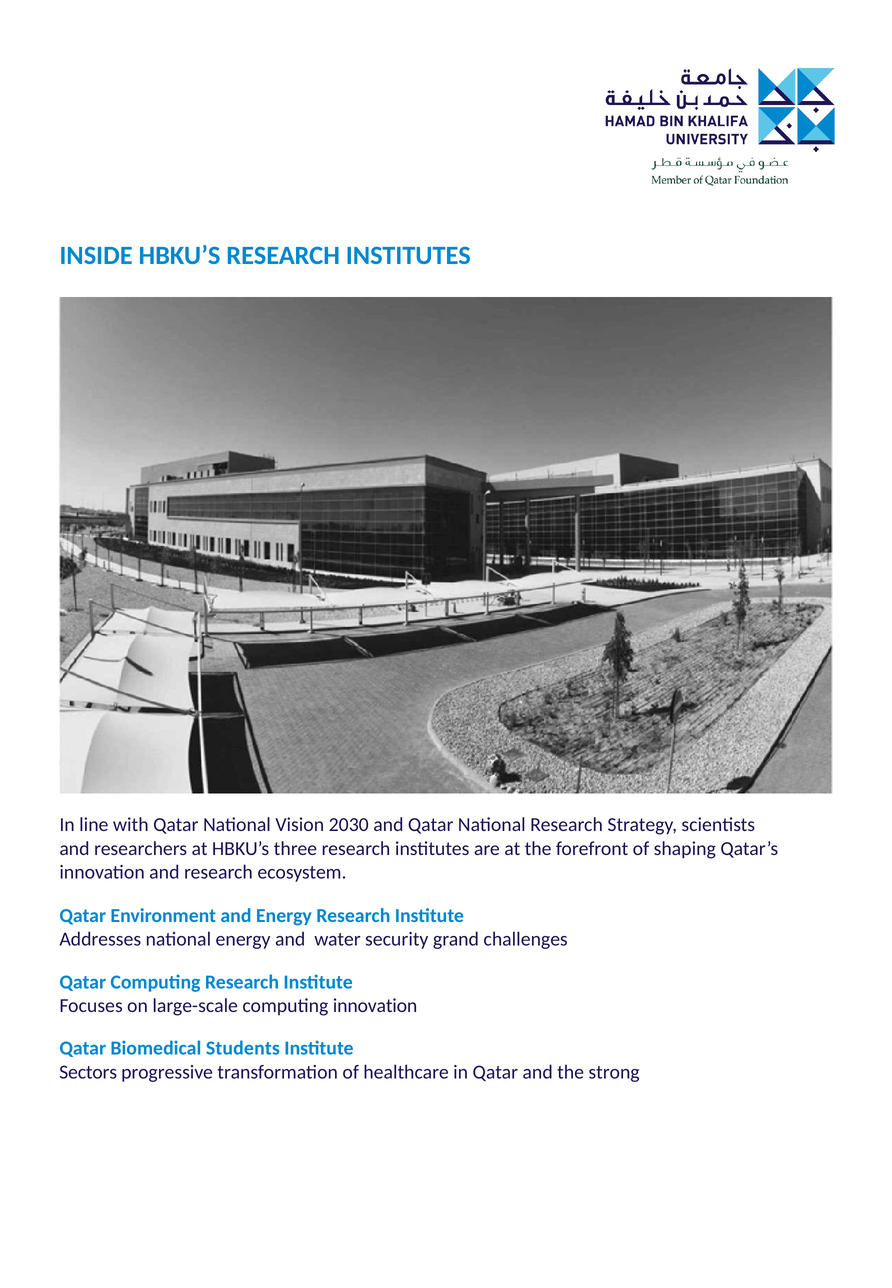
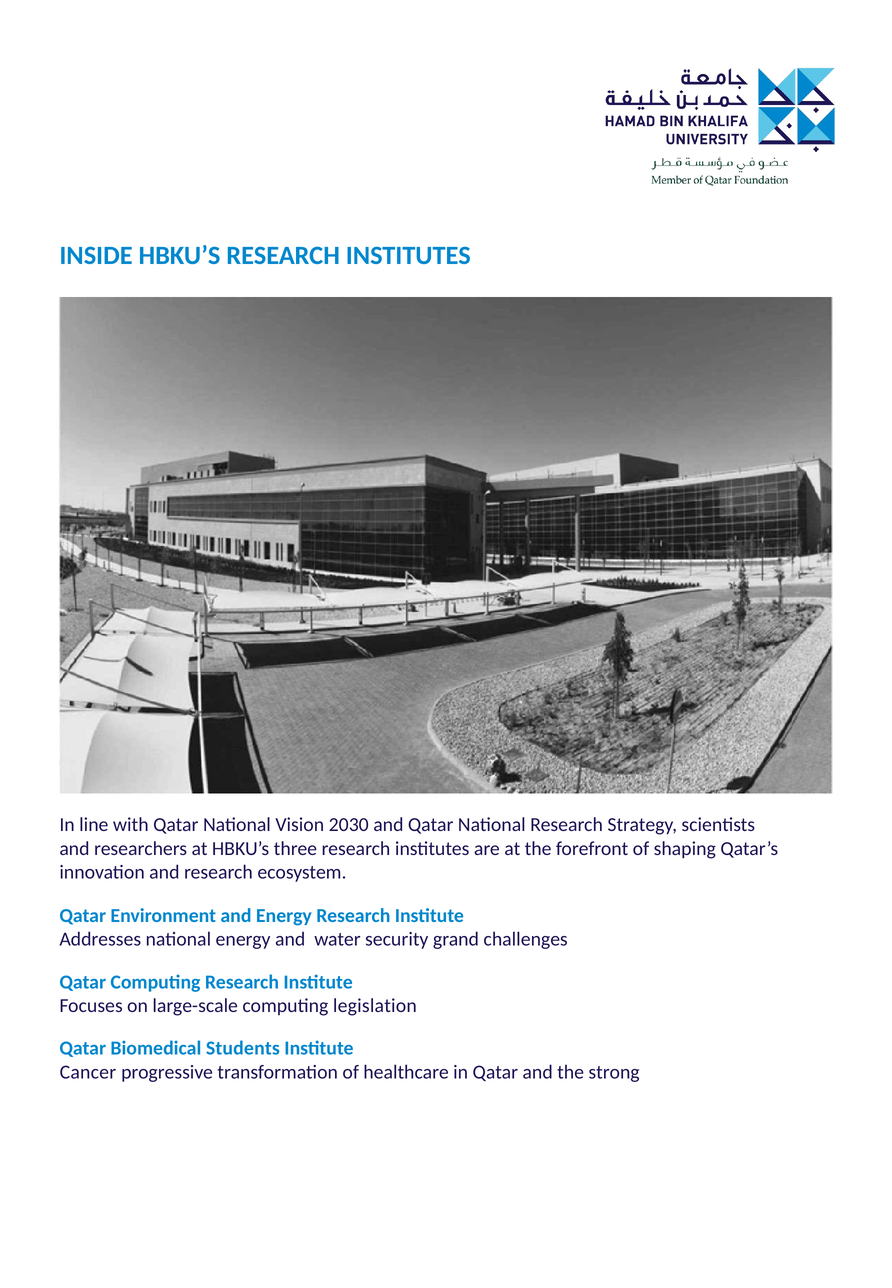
computing innovation: innovation -> legislation (375, 1006)
Sectors: Sectors -> Cancer (88, 1072)
